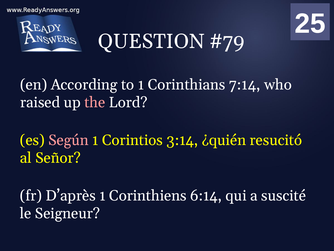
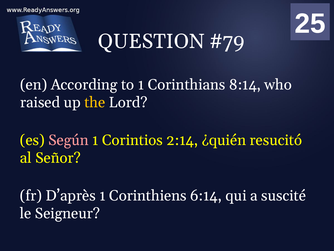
7:14: 7:14 -> 8:14 (245, 84)
the colour: pink -> yellow (95, 102)
3:14: 3:14 -> 2:14 (182, 140)
